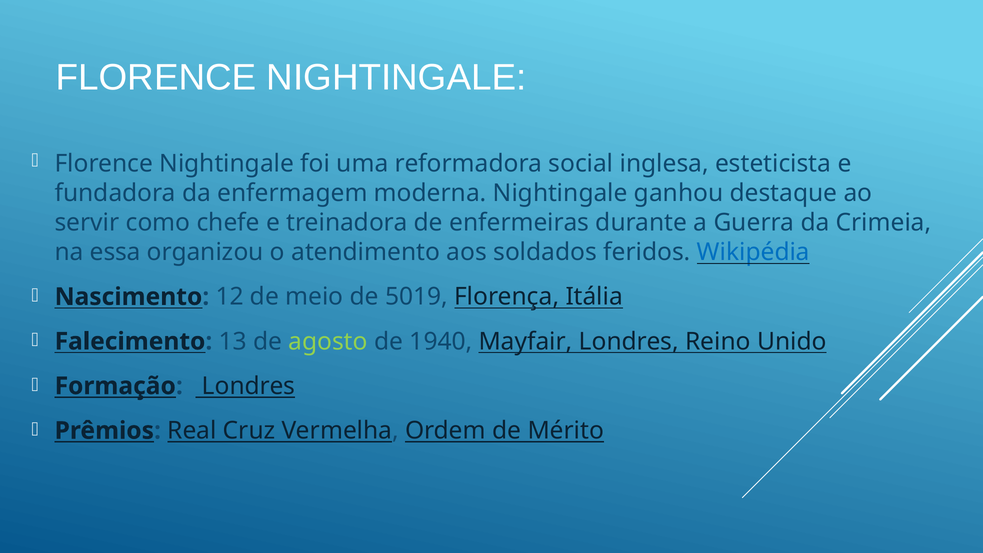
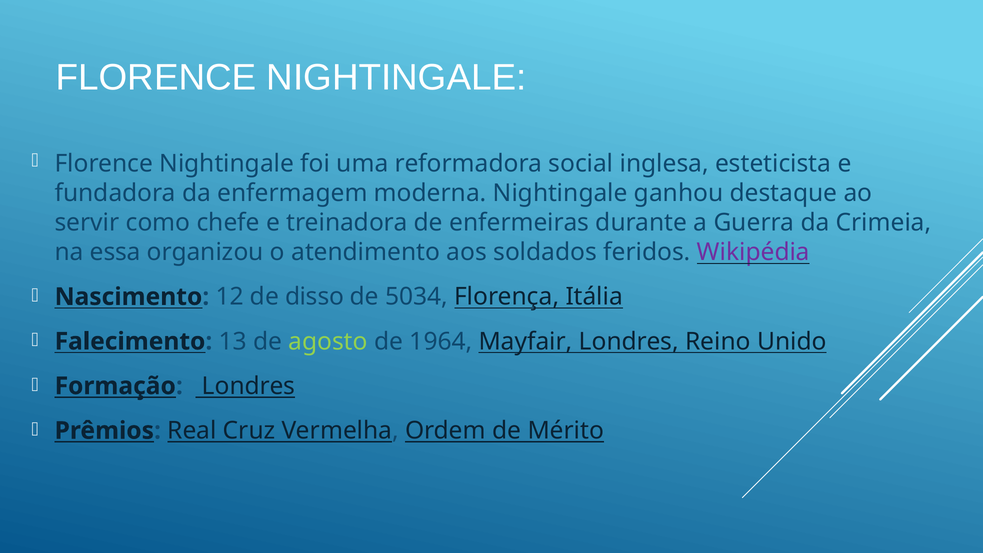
Wikipédia colour: blue -> purple (753, 252)
meio: meio -> disso (314, 297)
5019: 5019 -> 5034 (416, 297)
1940: 1940 -> 1964 (441, 341)
